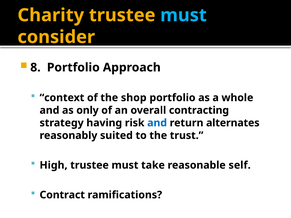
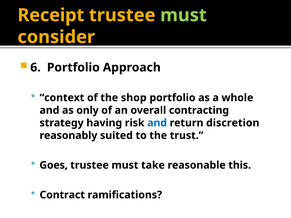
Charity: Charity -> Receipt (51, 15)
must colour: light blue -> light green (183, 15)
8: 8 -> 6 (35, 68)
alternates: alternates -> discretion (233, 123)
High: High -> Goes (54, 165)
self: self -> this (240, 165)
